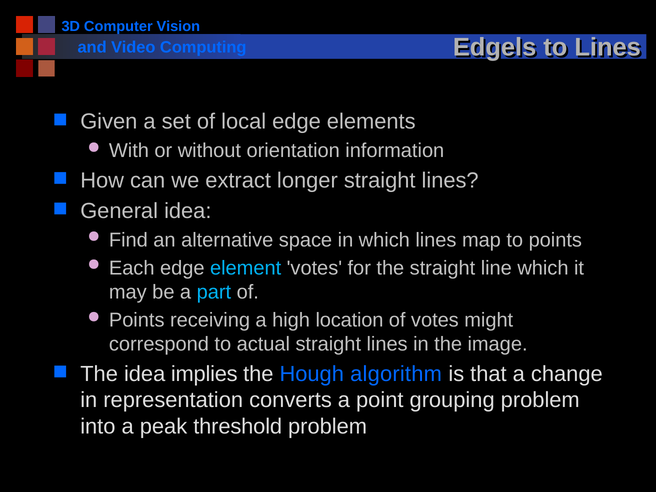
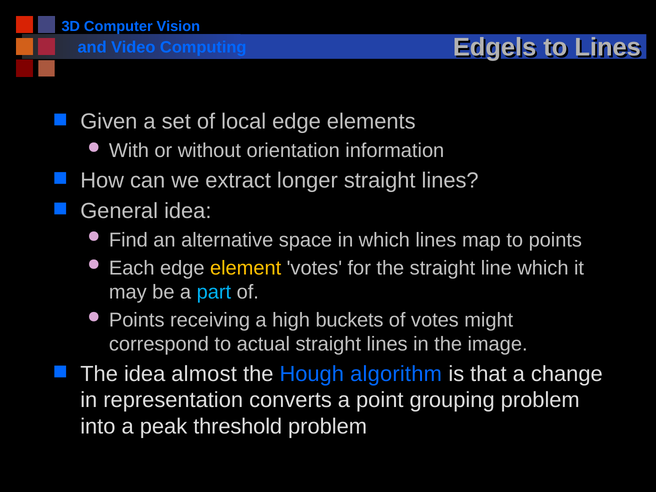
element colour: light blue -> yellow (246, 268)
location: location -> buckets (350, 320)
implies: implies -> almost (204, 374)
